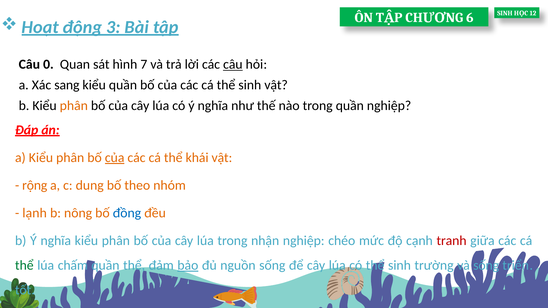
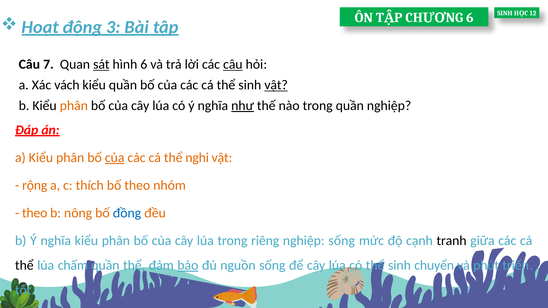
0: 0 -> 7 (48, 64)
sát underline: none -> present (101, 64)
hình 7: 7 -> 6 (144, 64)
sang: sang -> vách (67, 85)
vật underline: none -> present (276, 85)
như underline: none -> present (243, 106)
khái: khái -> nghi (197, 158)
dung: dung -> thích (90, 185)
lạnh: lạnh -> theo (35, 213)
nhận: nhận -> riêng (265, 241)
nghiệp chéo: chéo -> sống (342, 241)
tranh colour: red -> black (452, 241)
thể colour: green -> black (24, 265)
trường: trường -> chuyển (434, 265)
và sống: sống -> phút (486, 265)
